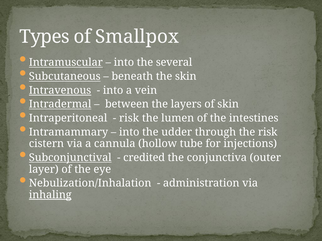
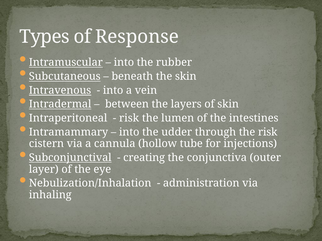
Smallpox: Smallpox -> Response (137, 37)
several: several -> rubber (174, 62)
credited: credited -> creating (144, 158)
inhaling underline: present -> none (50, 195)
